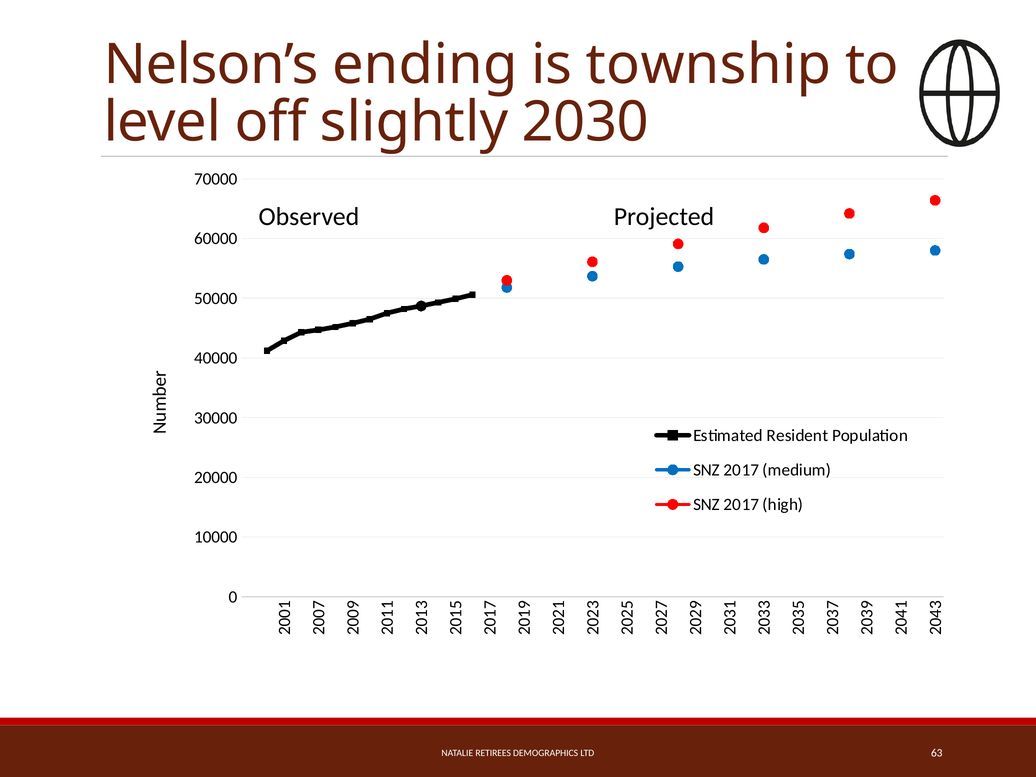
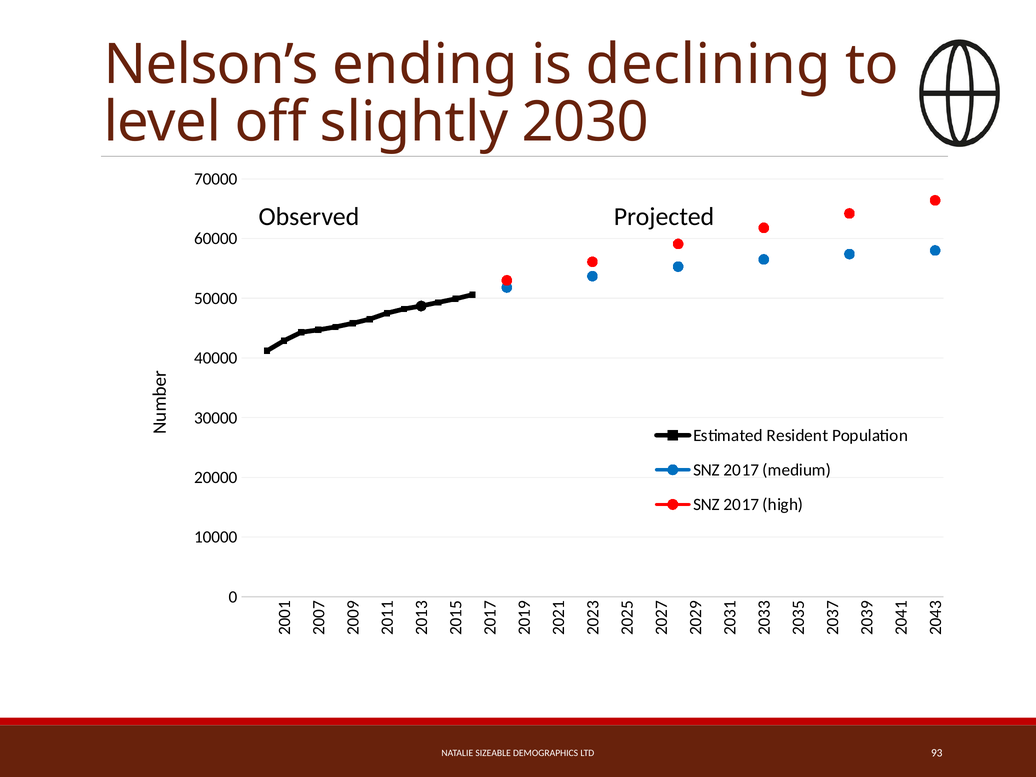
township: township -> declining (708, 65)
RETIREES: RETIREES -> SIZEABLE (493, 753)
63: 63 -> 93 (937, 753)
